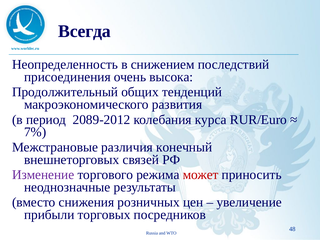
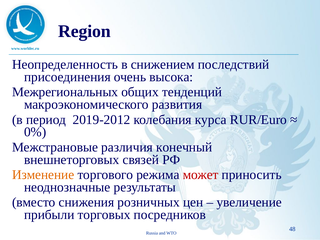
Всегда: Всегда -> Region (85, 31)
Продолжительный: Продолжительный -> Межрегиональных (65, 92)
2089-2012: 2089-2012 -> 2019-2012 (102, 120)
7%: 7% -> 0% (35, 132)
Изменение colour: purple -> orange (43, 175)
